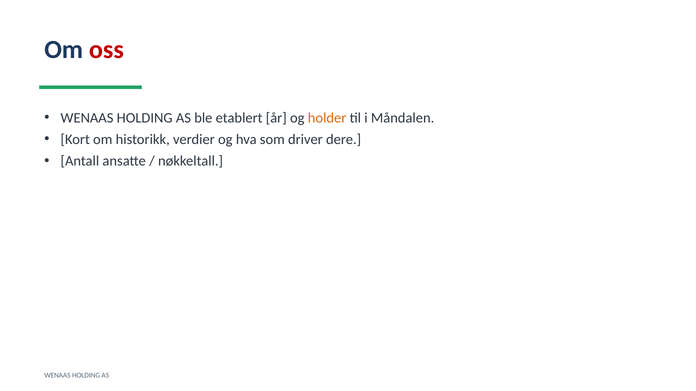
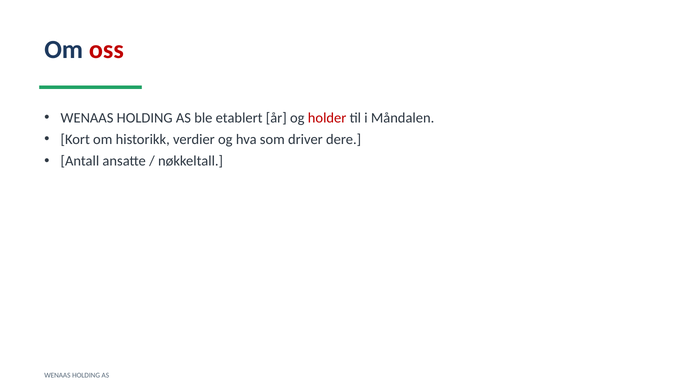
holder colour: orange -> red (327, 118)
